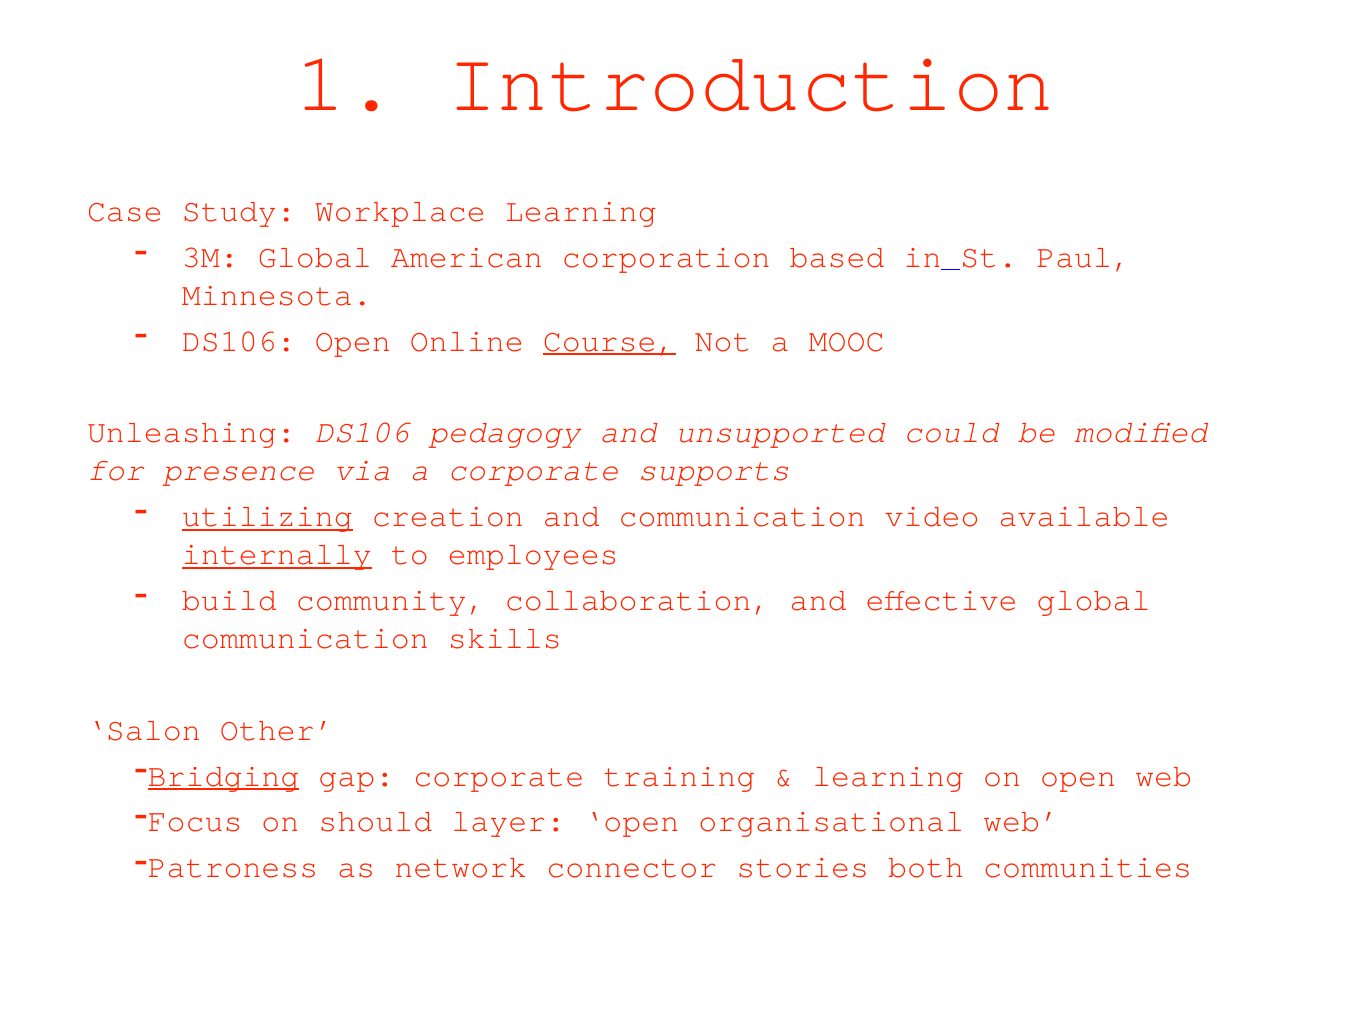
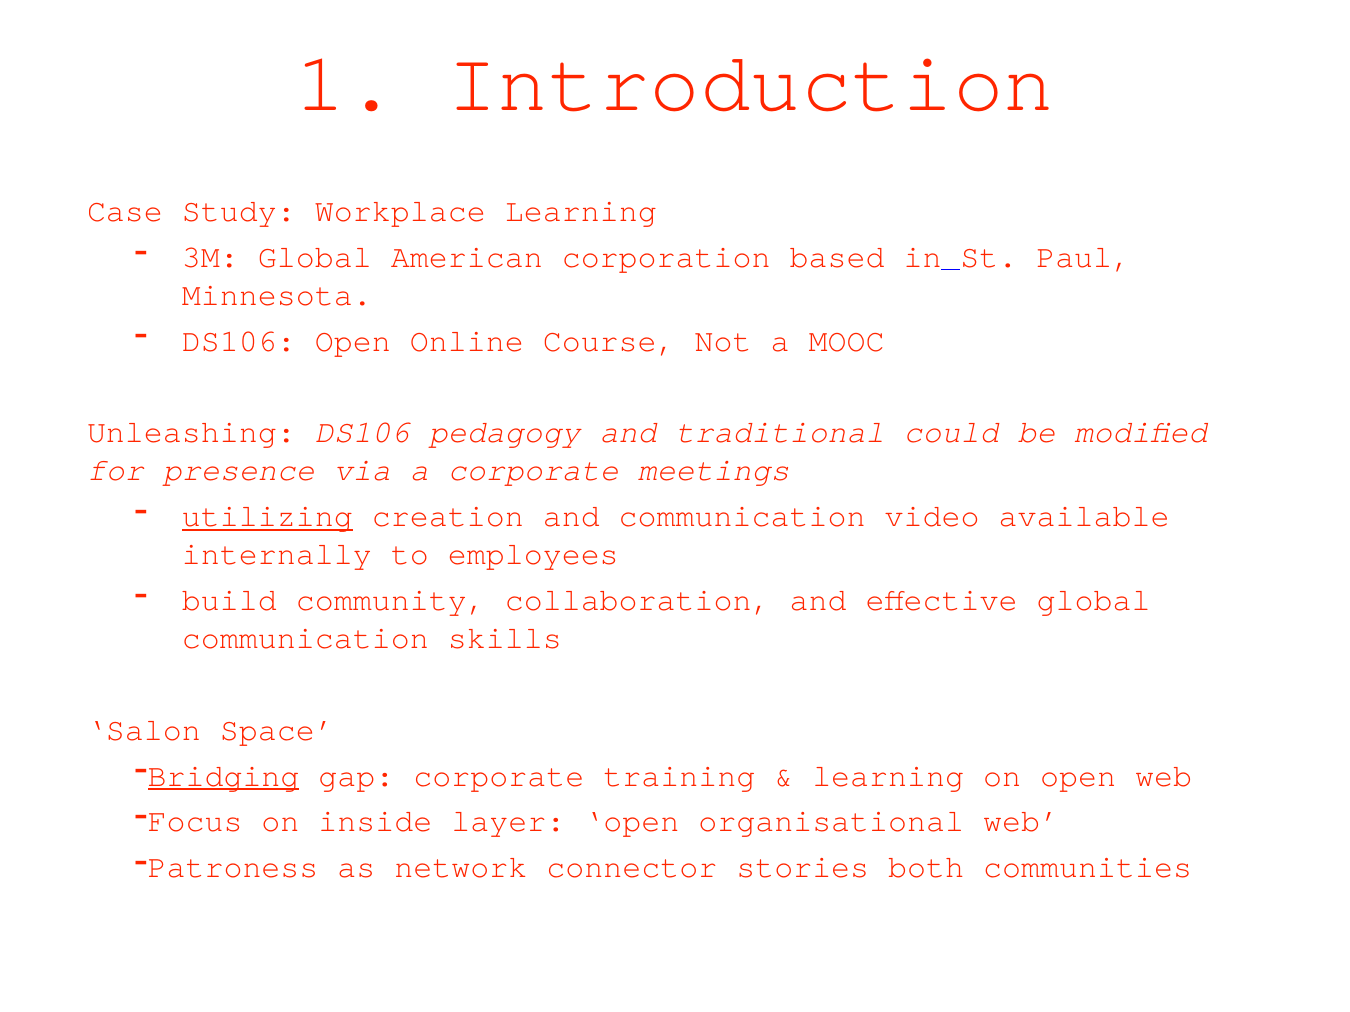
Course underline: present -> none (609, 341)
unsupported: unsupported -> traditional (780, 433)
supports: supports -> meetings (714, 471)
internally underline: present -> none (277, 554)
Other: Other -> Space (277, 730)
should: should -> inside (375, 822)
